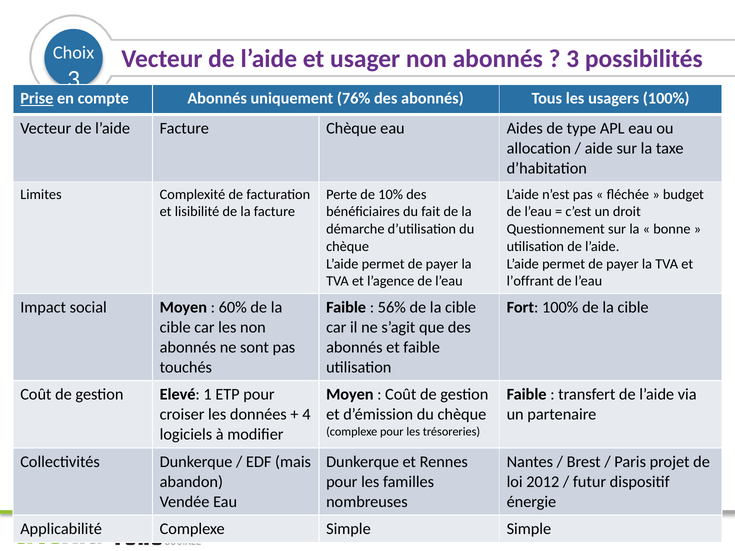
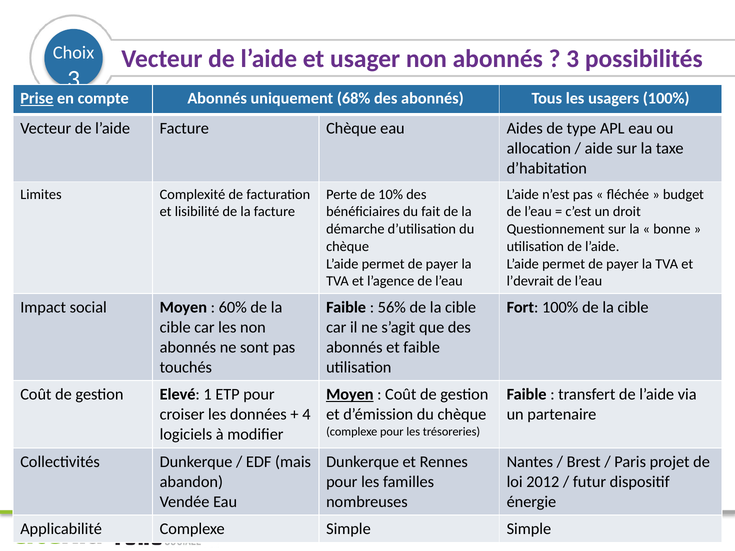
76%: 76% -> 68% (354, 98)
l’offrant: l’offrant -> l’devrait (530, 281)
Moyen underline: none -> present (350, 395)
